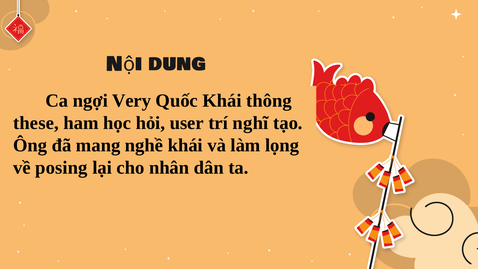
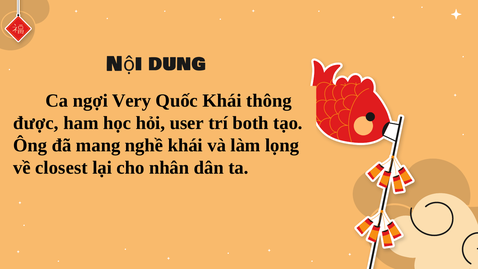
these: these -> được (36, 123)
nghĩ: nghĩ -> both (251, 123)
posing: posing -> closest (61, 168)
